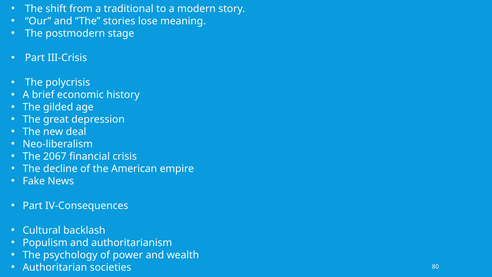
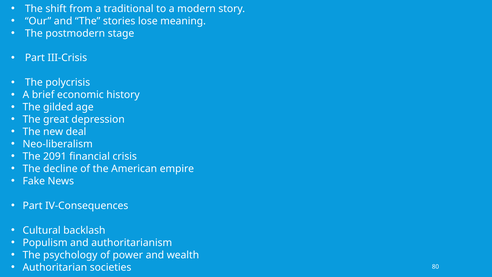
2067: 2067 -> 2091 (55, 156)
